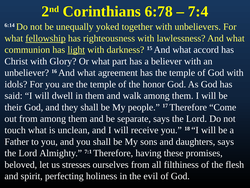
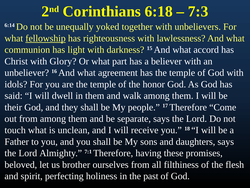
6:78: 6:78 -> 6:18 (159, 11)
7:4: 7:4 -> 7:3 (198, 11)
light underline: present -> none (76, 50)
stresses: stresses -> brother (76, 164)
evil: evil -> past (151, 176)
